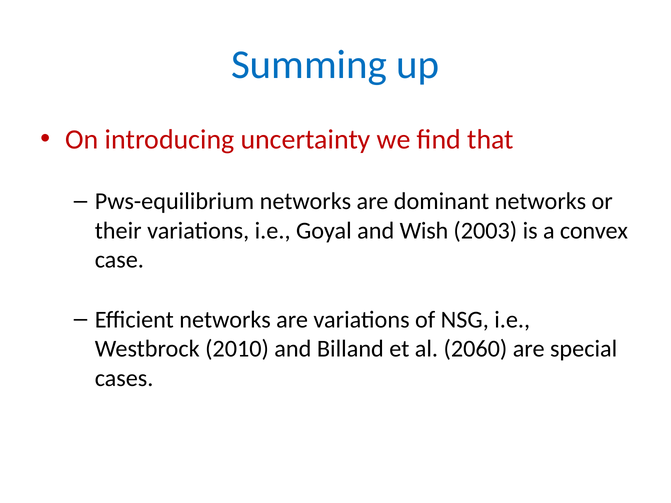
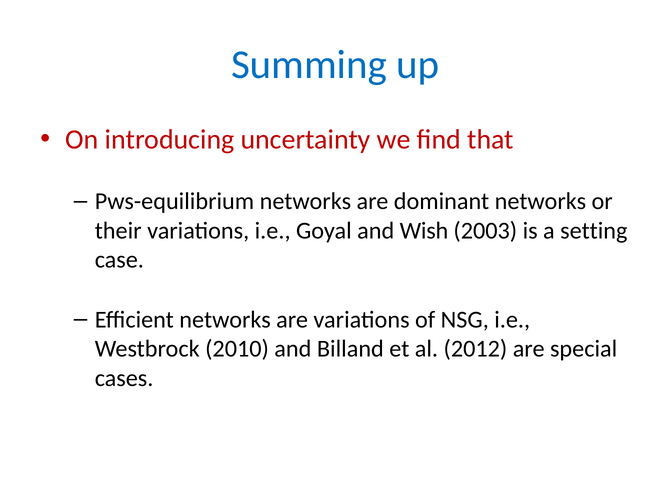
convex: convex -> setting (594, 231)
2060: 2060 -> 2012 (475, 349)
